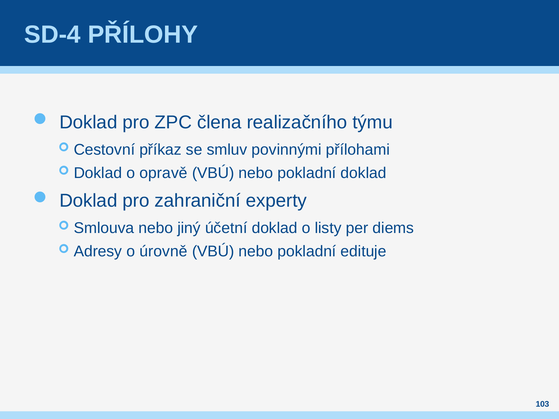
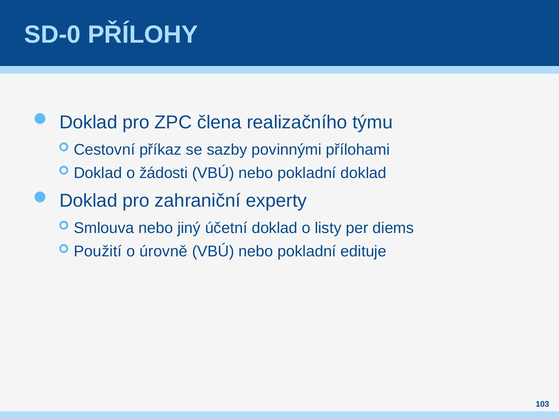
SD-4: SD-4 -> SD-0 (52, 35)
smluv: smluv -> sazby (227, 150)
opravě: opravě -> žádosti (164, 173)
Adresy: Adresy -> Použití (98, 251)
